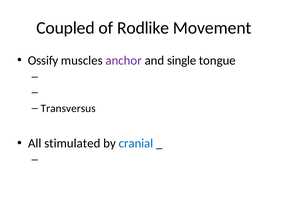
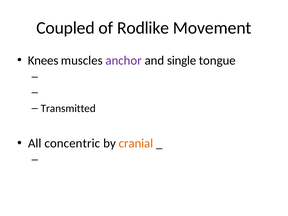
Ossify: Ossify -> Knees (43, 60)
Transversus: Transversus -> Transmitted (68, 108)
stimulated: stimulated -> concentric (72, 143)
cranial colour: blue -> orange (136, 143)
